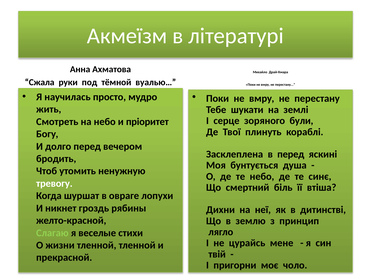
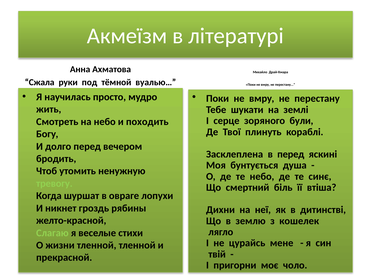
пріоритет: пріоритет -> походить (147, 122)
тревогу colour: white -> light green (54, 184)
принцип: принцип -> кошелeк (299, 221)
